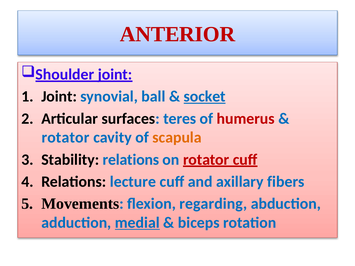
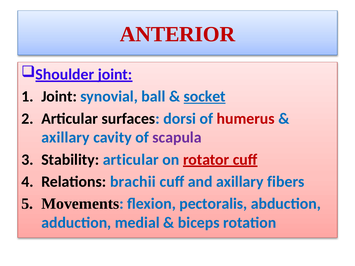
teres: teres -> dorsi (180, 119)
rotator: rotator -> axillary (65, 138)
scapula colour: orange -> purple (177, 138)
Stability relations: relations -> articular (131, 160)
lecture: lecture -> brachii (133, 182)
regarding: regarding -> pectoralis (213, 204)
medial underline: present -> none (137, 223)
